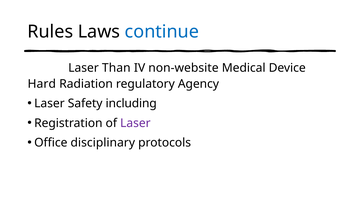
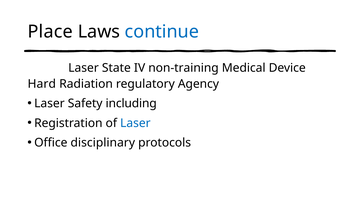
Rules: Rules -> Place (50, 32)
Than: Than -> State (116, 68)
non-website: non-website -> non-training (183, 68)
Laser colour: purple -> blue (135, 123)
